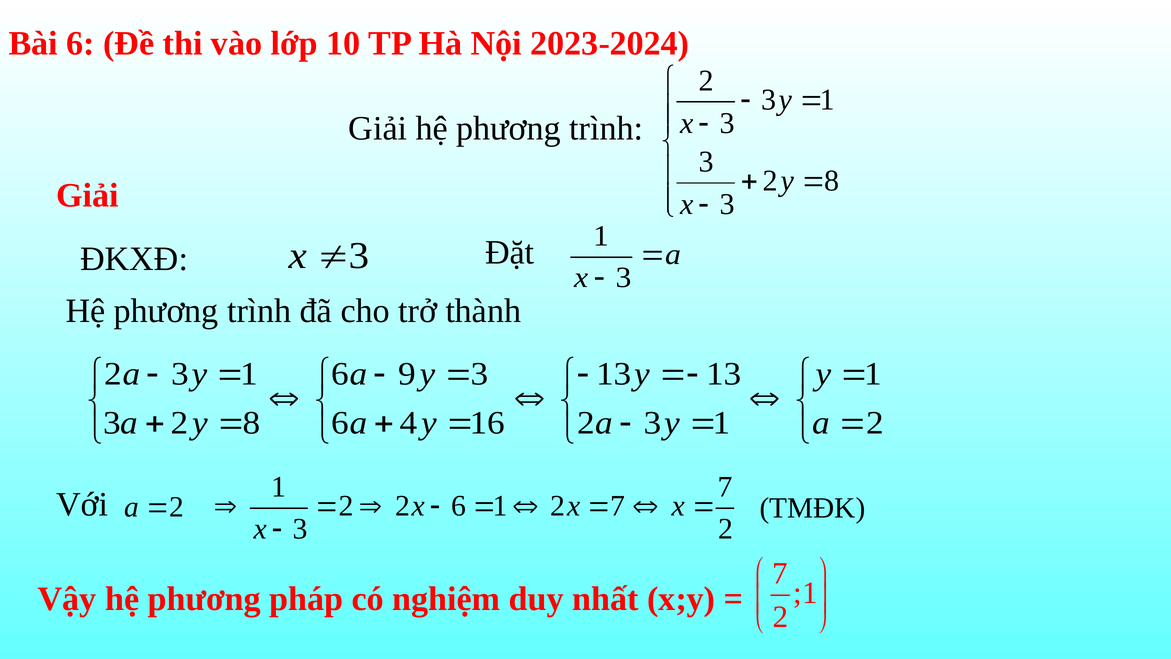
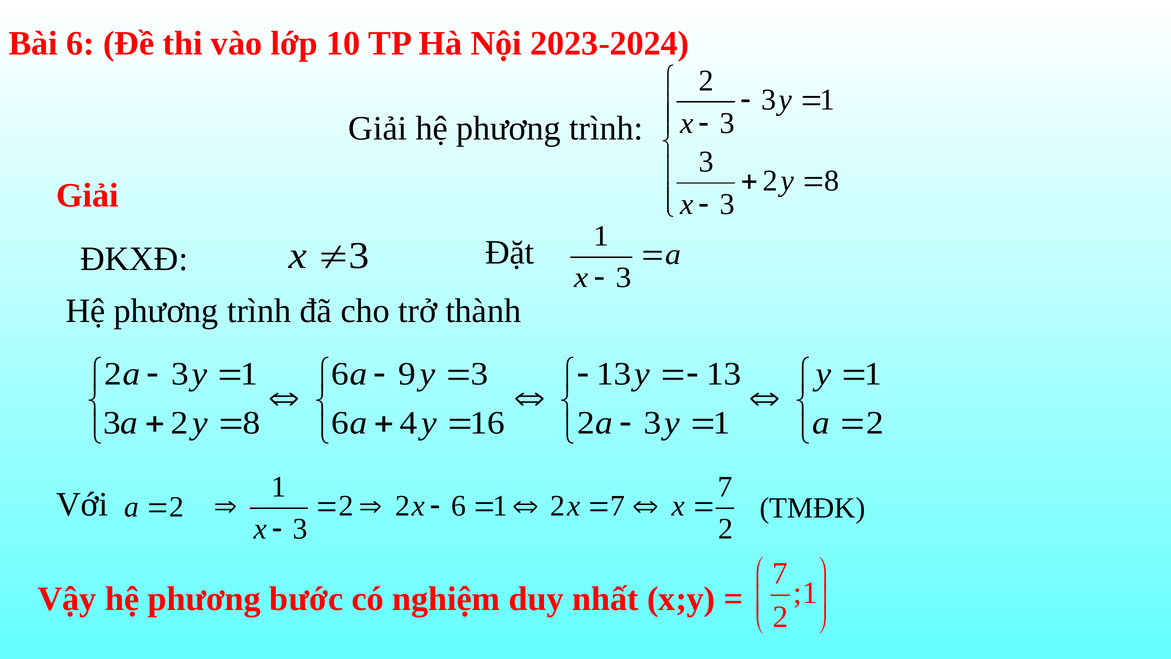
pháp: pháp -> bước (306, 599)
